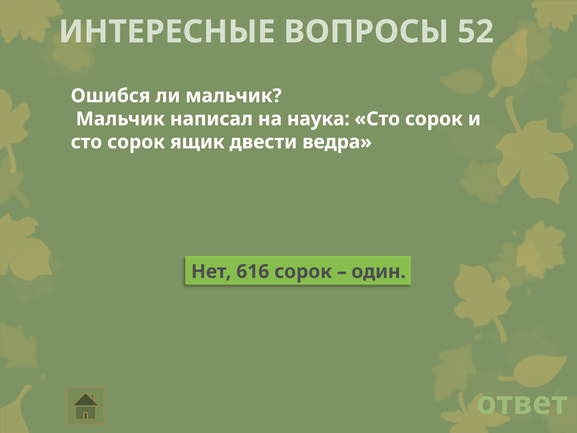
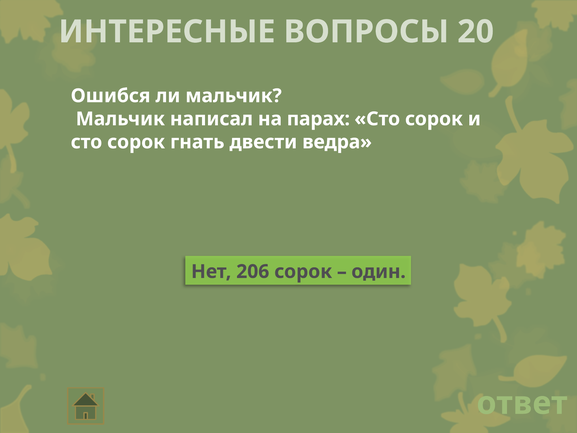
52: 52 -> 20 (476, 32)
наука: наука -> парах (318, 119)
ящик: ящик -> гнать (197, 142)
616: 616 -> 206 (253, 271)
